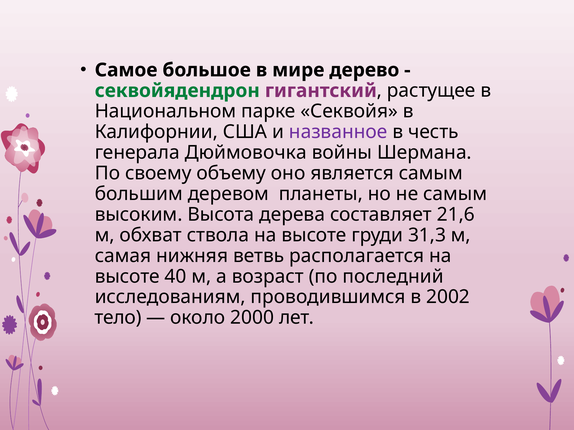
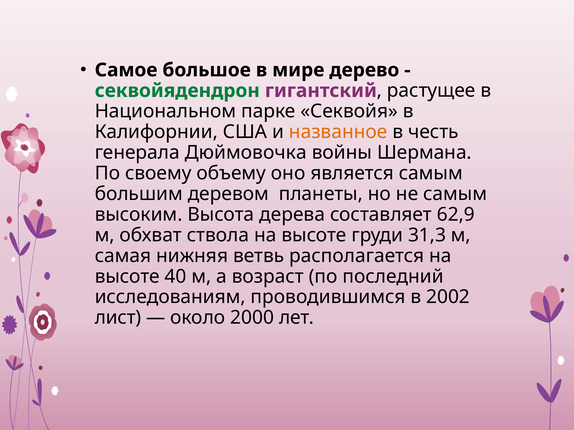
названное colour: purple -> orange (338, 132)
21,6: 21,6 -> 62,9 (456, 215)
тело: тело -> лист (118, 318)
